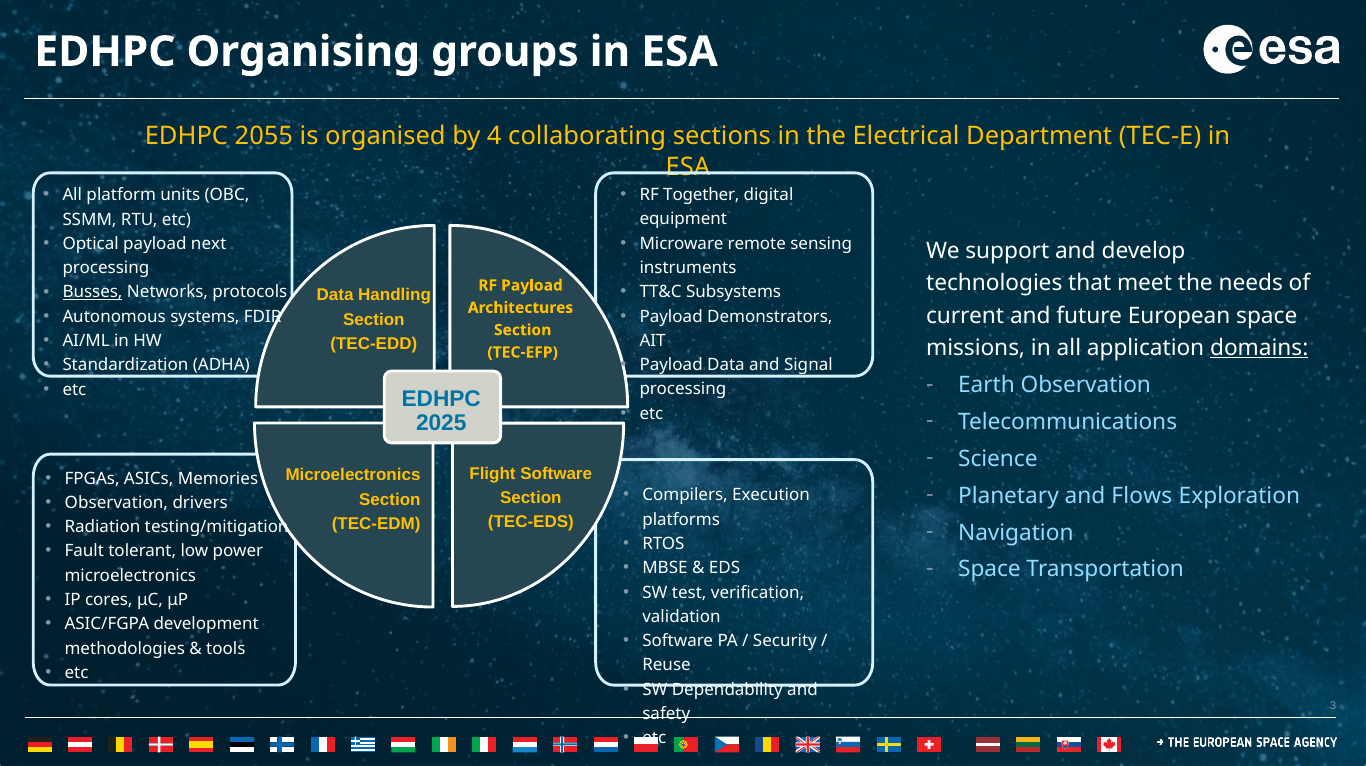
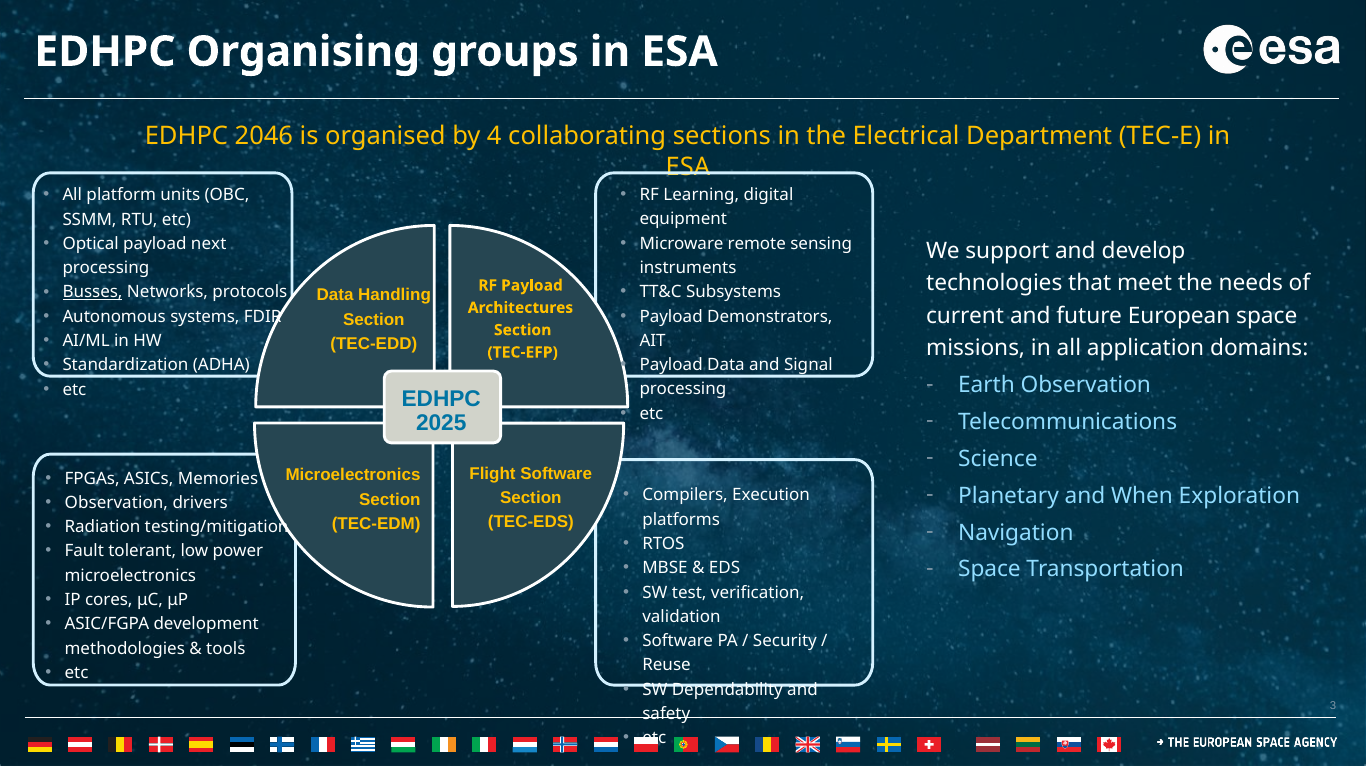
2055: 2055 -> 2046 (264, 136)
Together: Together -> Learning (701, 195)
domains underline: present -> none (1259, 348)
Flows: Flows -> When (1142, 496)
